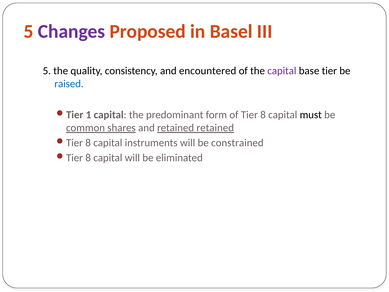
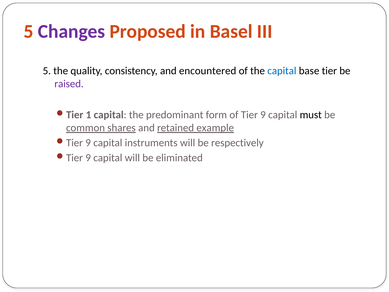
capital colour: purple -> blue (282, 71)
raised colour: blue -> purple (69, 84)
Tier 8: 8 -> 9 (263, 115)
retained retained: retained -> example (215, 128)
8: 8 -> 9 (88, 143)
constrained: constrained -> respectively (237, 143)
8: 8 -> 9 (88, 158)
